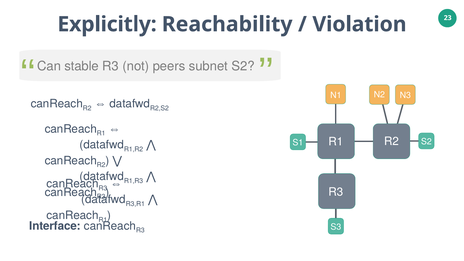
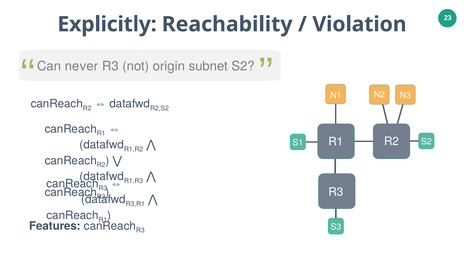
stable: stable -> never (81, 66)
peers: peers -> origin (169, 66)
Interface: Interface -> Features (55, 226)
